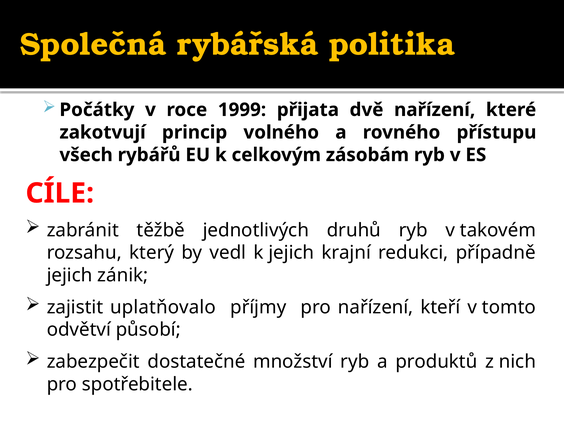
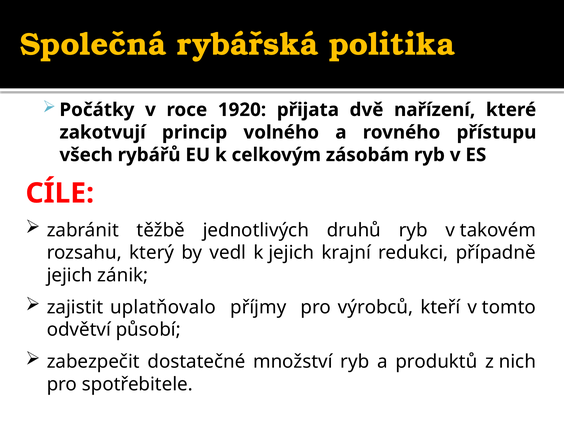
1999: 1999 -> 1920 (242, 110)
pro nařízení: nařízení -> výrobců (376, 307)
